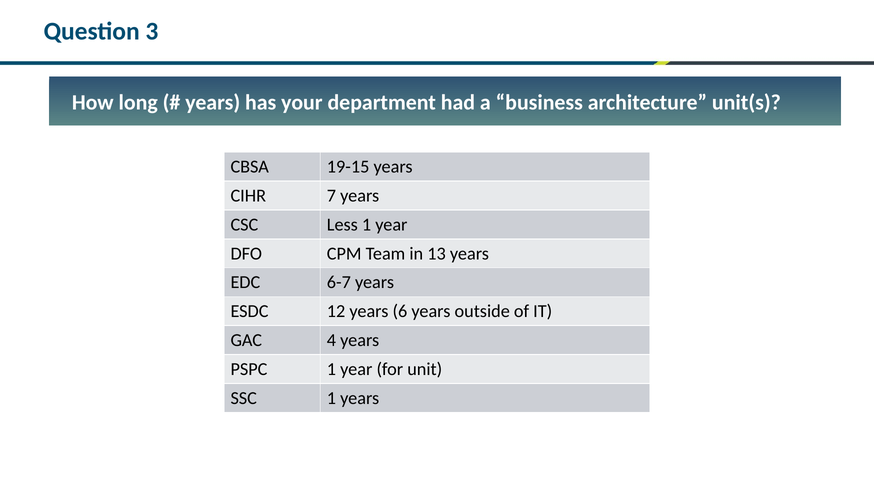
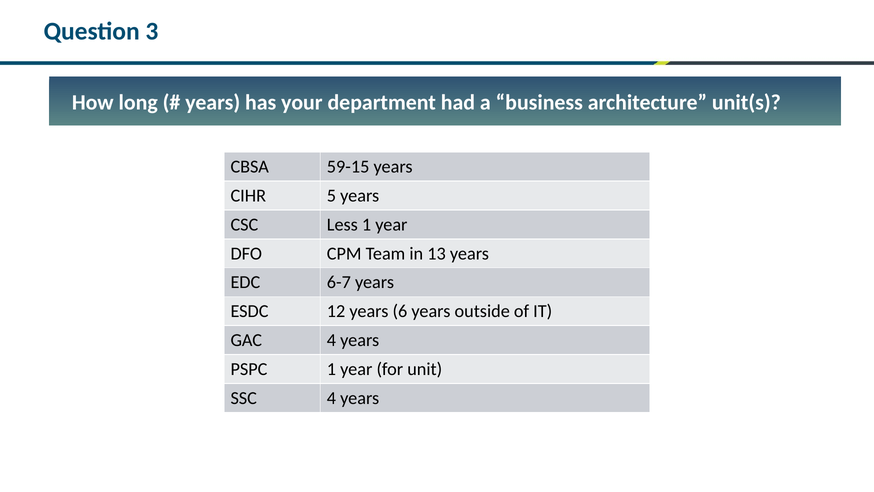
19-15: 19-15 -> 59-15 (348, 167)
7: 7 -> 5 (331, 196)
SSC 1: 1 -> 4 (331, 398)
